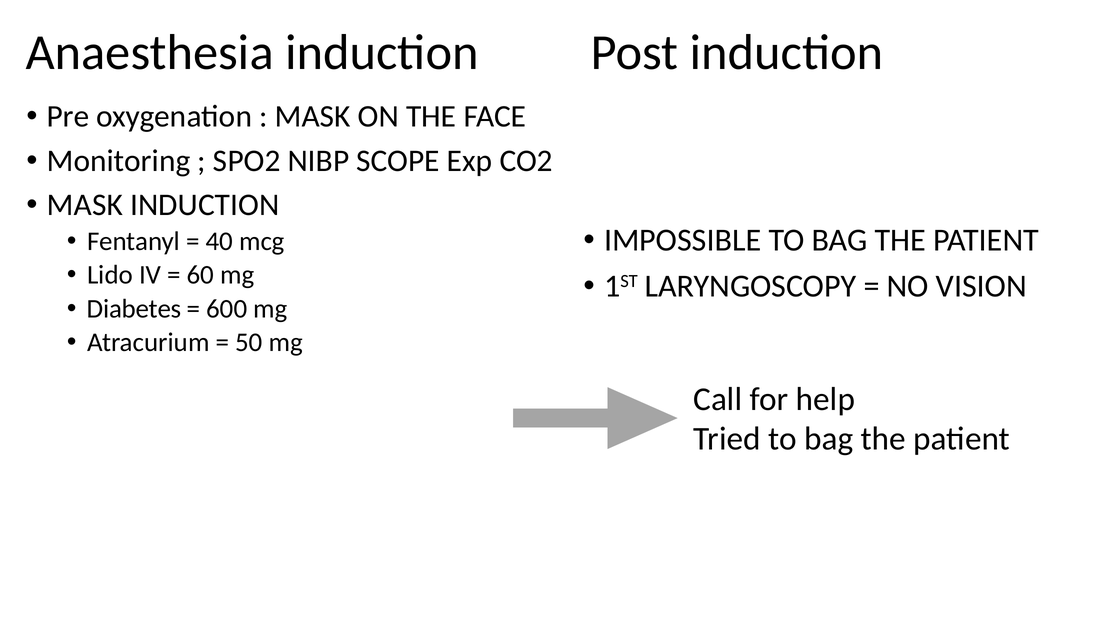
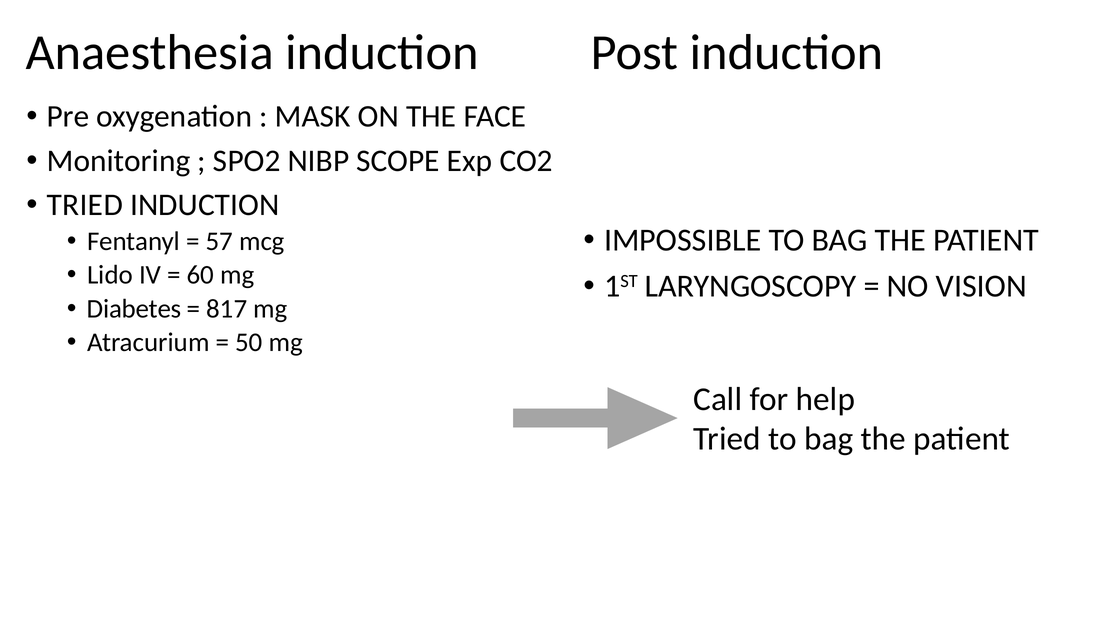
MASK: MASK -> TRIED (85, 205)
40: 40 -> 57 (219, 241)
600: 600 -> 817 (227, 309)
